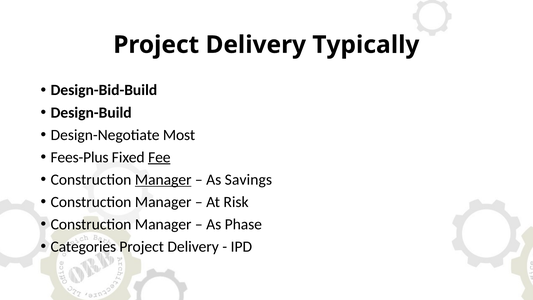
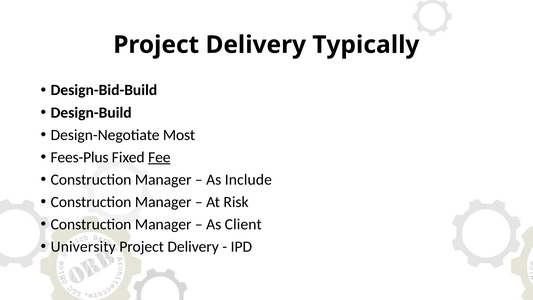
Manager underline: present -> none (163, 180)
Savings: Savings -> Include (248, 180)
Phase: Phase -> Client (243, 224)
Categories: Categories -> University (83, 247)
